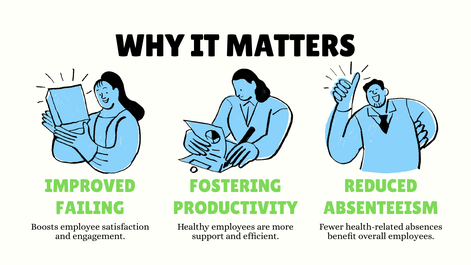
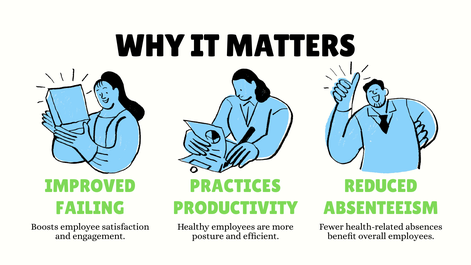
FOSTERING: FOSTERING -> PRACTICES (235, 186)
support: support -> posture (208, 236)
